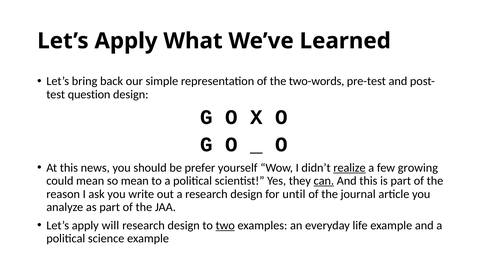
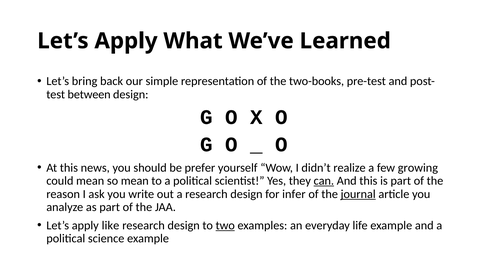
two-words: two-words -> two-books (317, 81)
question: question -> between (89, 95)
realize underline: present -> none (349, 168)
until: until -> infer (294, 194)
journal underline: none -> present (358, 194)
will: will -> like (110, 226)
